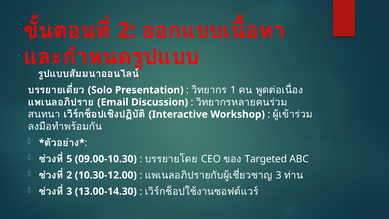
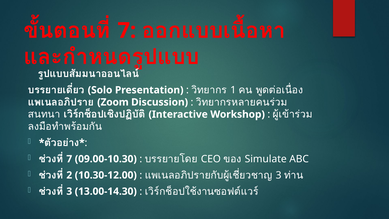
2: 2 -> 7 (127, 31)
Email: Email -> Zoom (113, 102)
5: 5 -> 7 (69, 159)
Targeted: Targeted -> Simulate (266, 159)
